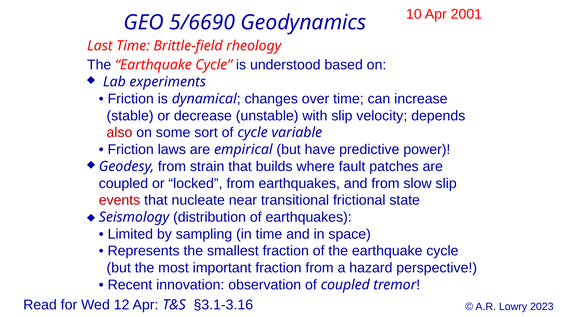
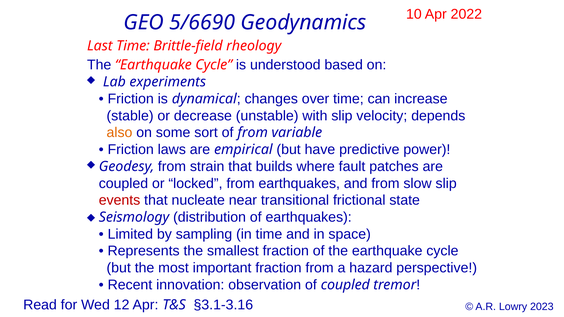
2001: 2001 -> 2022 (466, 14)
also colour: red -> orange (119, 133)
of cycle: cycle -> from (253, 133)
